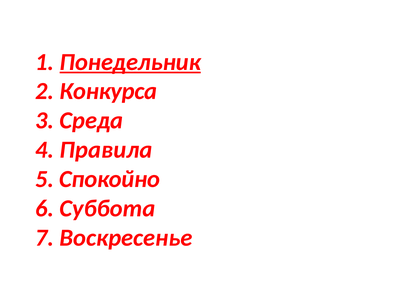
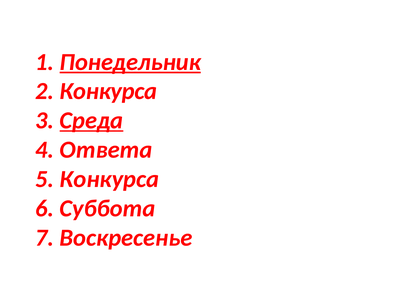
Среда underline: none -> present (91, 121)
Правила: Правила -> Ответа (106, 150)
5 Спокойно: Спокойно -> Конкурса (109, 179)
